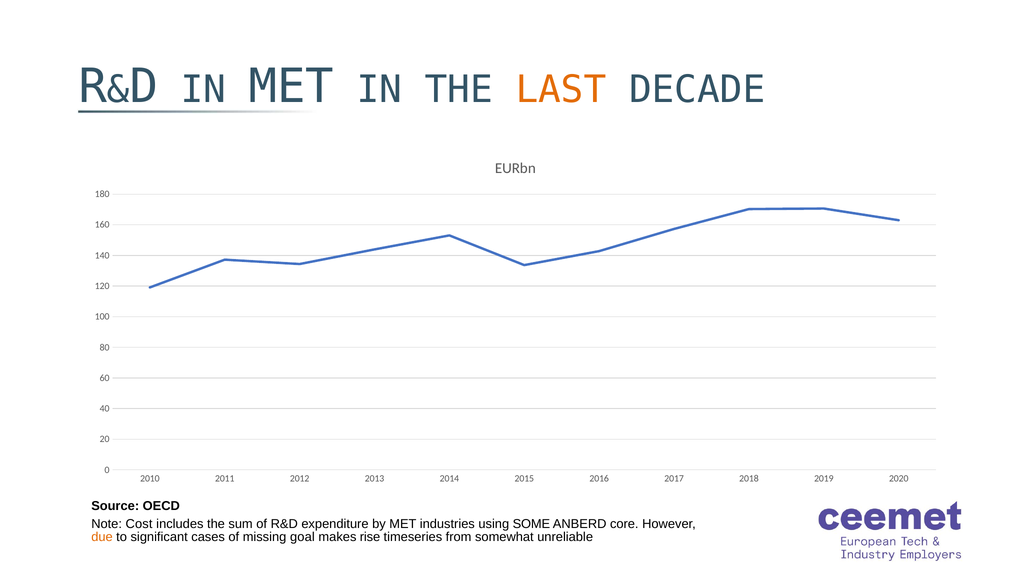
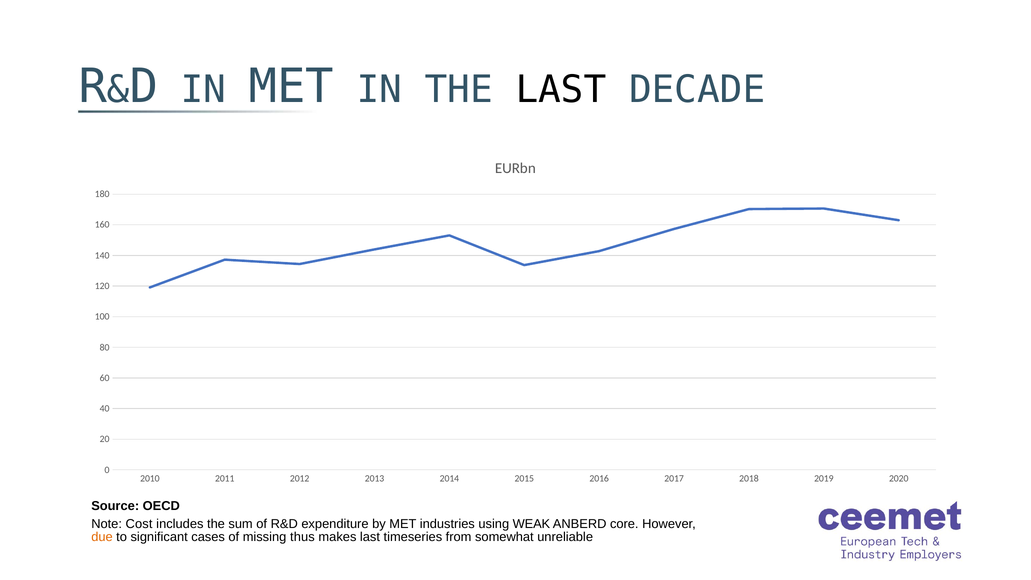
LAST colour: orange -> black (561, 90)
SOME: SOME -> WEAK (531, 524)
goal: goal -> thus (302, 537)
makes rise: rise -> last (370, 537)
